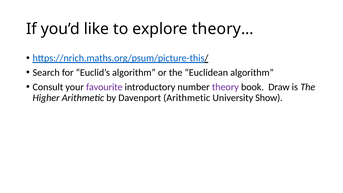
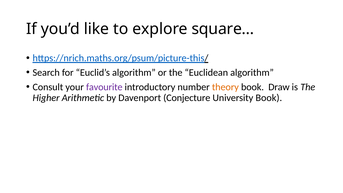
theory…: theory… -> square… (223, 29)
theory colour: purple -> orange (225, 87)
Davenport Arithmetic: Arithmetic -> Conjecture (187, 98)
University Show: Show -> Book (269, 98)
